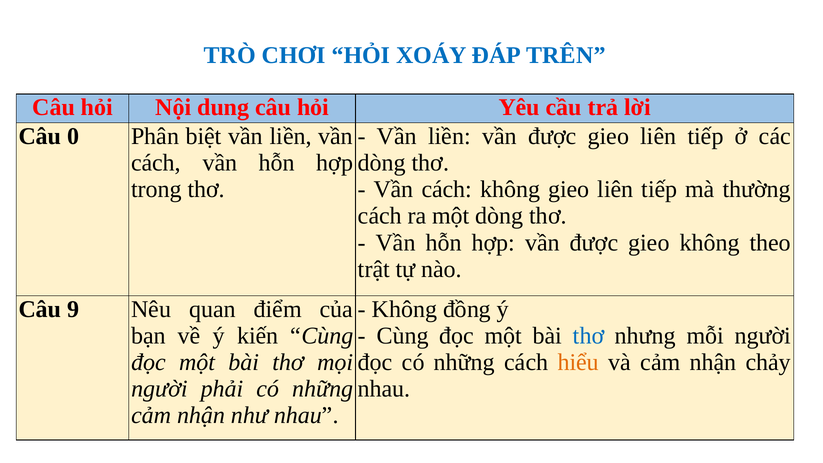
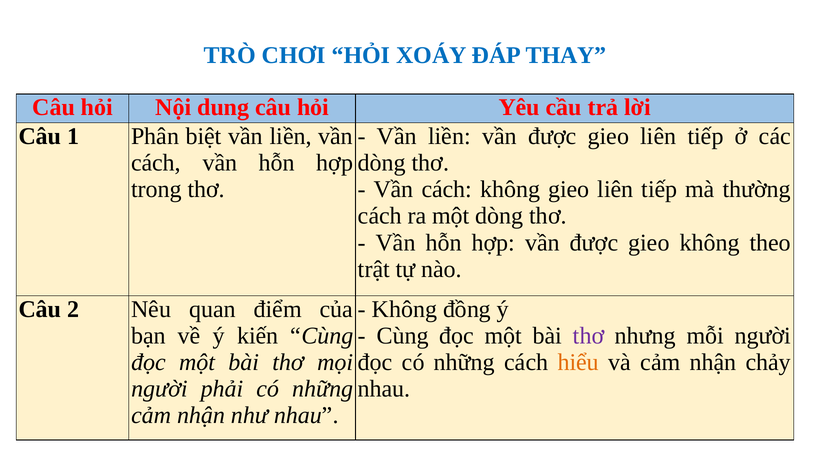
TRÊN: TRÊN -> THAY (566, 55)
0: 0 -> 1 (73, 136)
9: 9 -> 2 (73, 309)
thơ colour: blue -> purple (589, 336)
